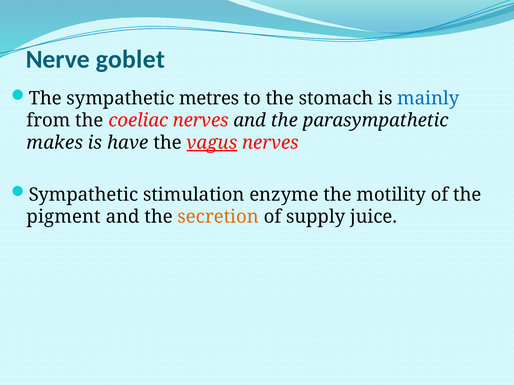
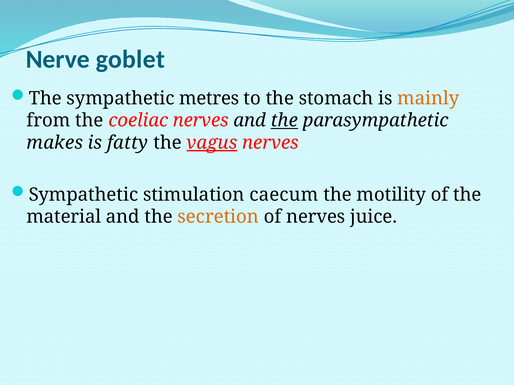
mainly colour: blue -> orange (428, 98)
the underline: none -> present (284, 121)
have: have -> fatty (128, 143)
enzyme: enzyme -> caecum (284, 195)
pigment: pigment -> material (64, 217)
of supply: supply -> nerves (316, 217)
